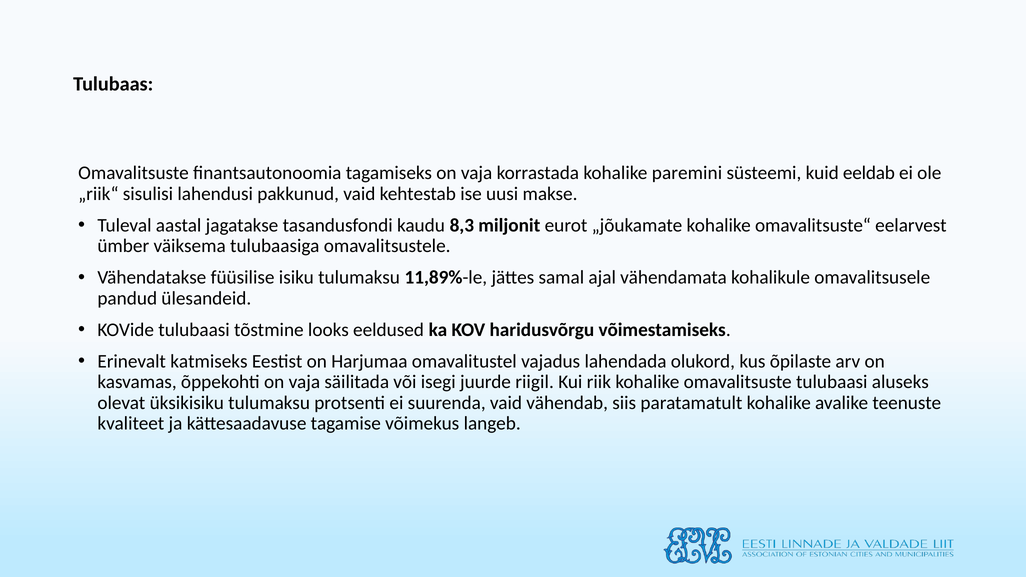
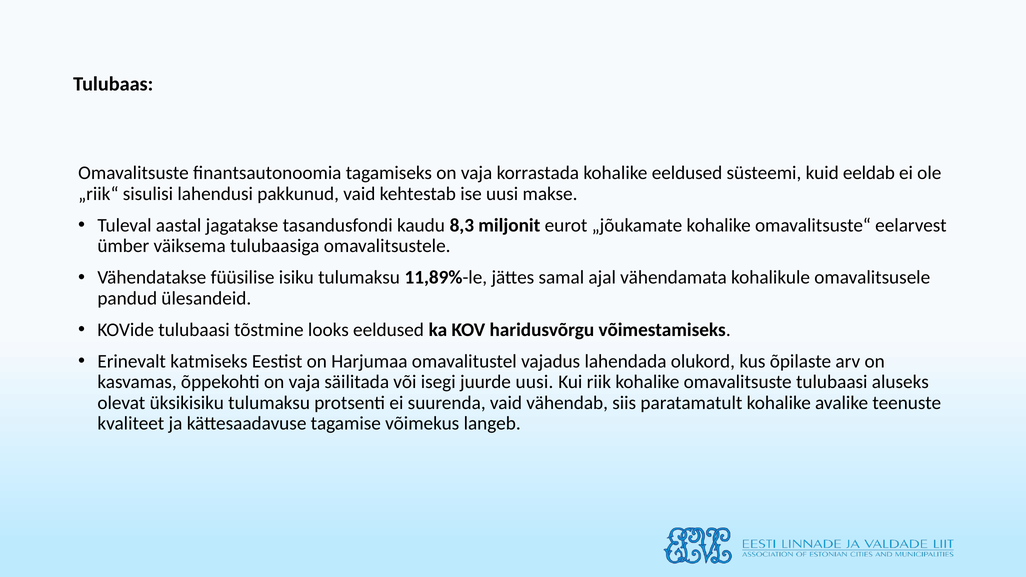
kohalike paremini: paremini -> eeldused (687, 173)
juurde riigil: riigil -> uusi (534, 382)
